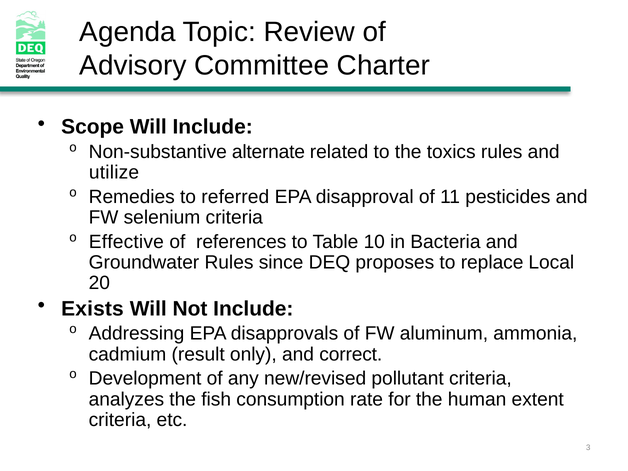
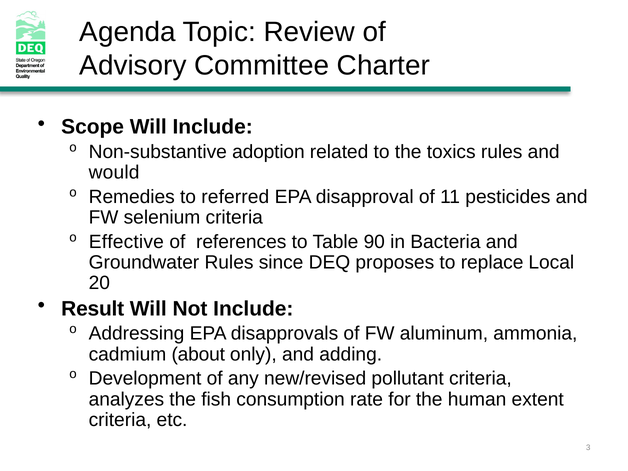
alternate: alternate -> adoption (268, 152)
utilize: utilize -> would (114, 173)
10: 10 -> 90 (374, 242)
Exists: Exists -> Result (93, 309)
result: result -> about (198, 354)
correct: correct -> adding (351, 354)
